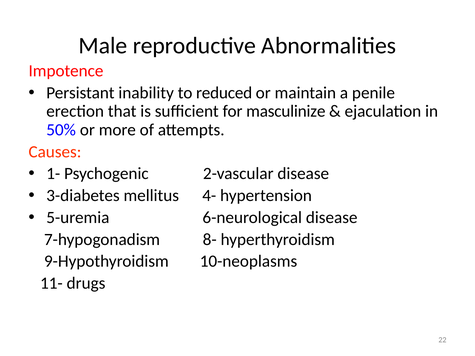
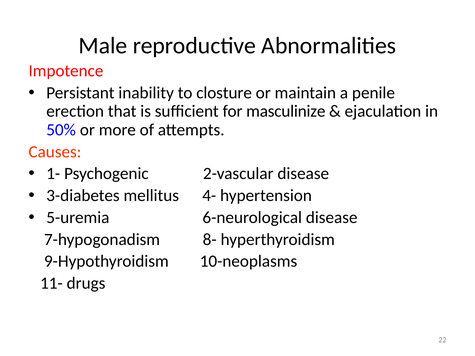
reduced: reduced -> closture (224, 93)
